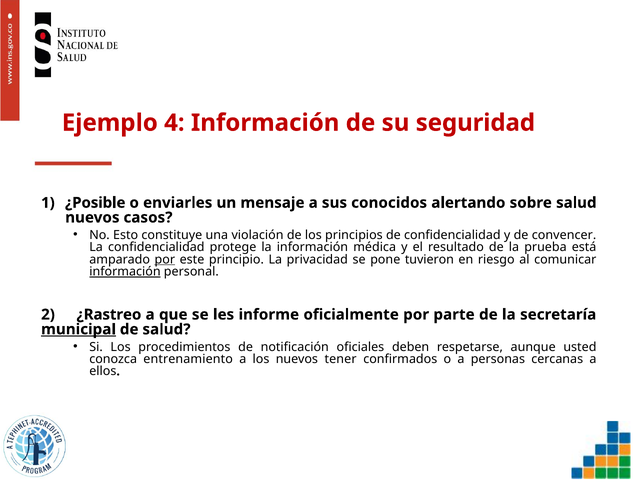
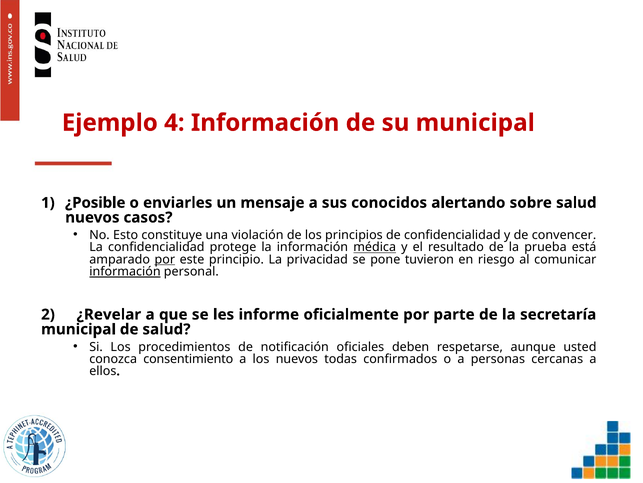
su seguridad: seguridad -> municipal (475, 123)
médica underline: none -> present (375, 247)
¿Rastreo: ¿Rastreo -> ¿Revelar (109, 314)
municipal underline: present -> none (78, 329)
entrenamiento: entrenamiento -> consentimiento (188, 359)
tener: tener -> todas (341, 359)
